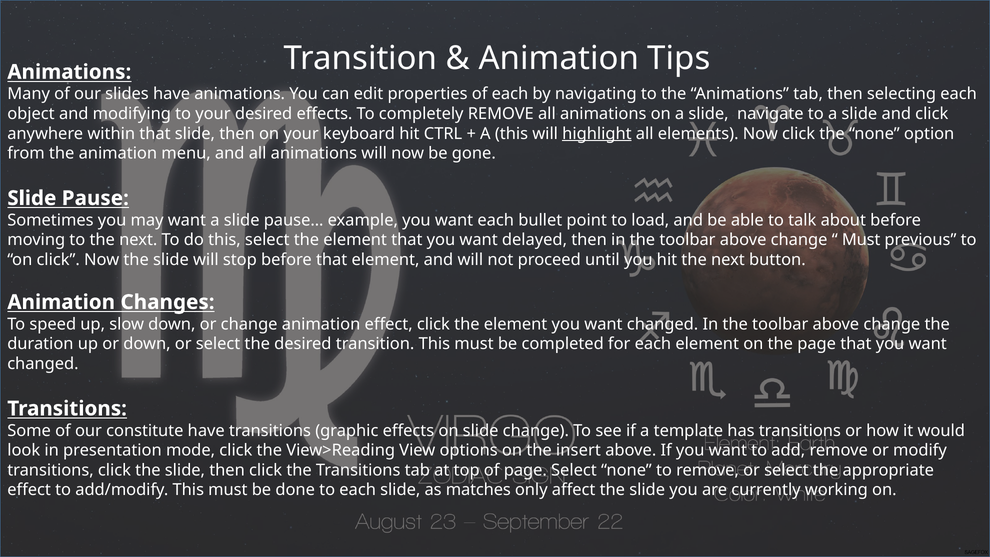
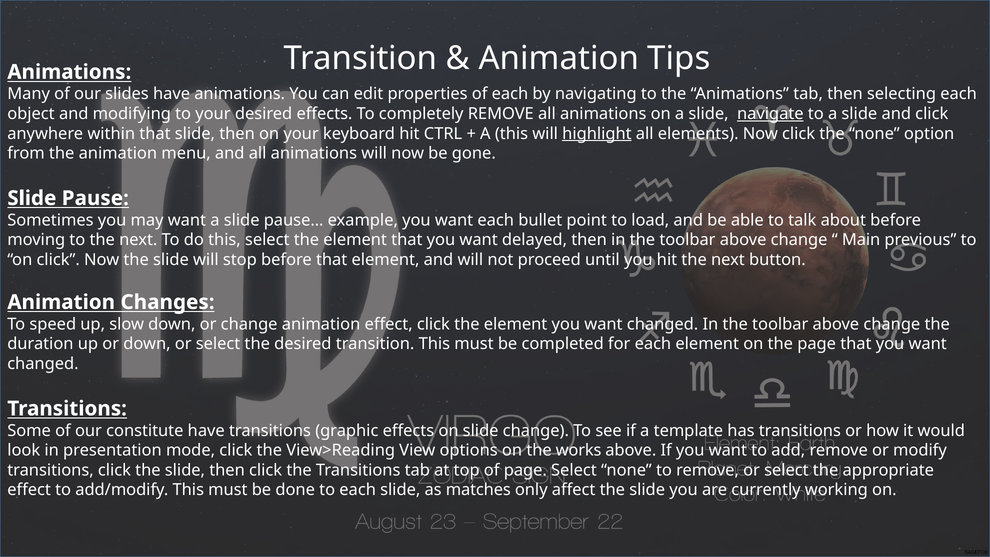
navigate underline: none -> present (770, 114)
Must: Must -> Main (861, 240)
insert: insert -> works (579, 450)
